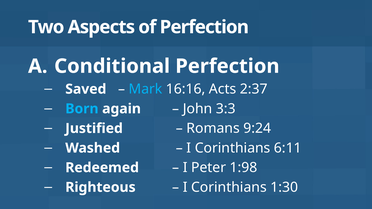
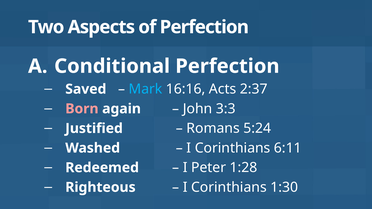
Born colour: light blue -> pink (82, 109)
9:24: 9:24 -> 5:24 (257, 129)
1:98: 1:98 -> 1:28 (244, 168)
